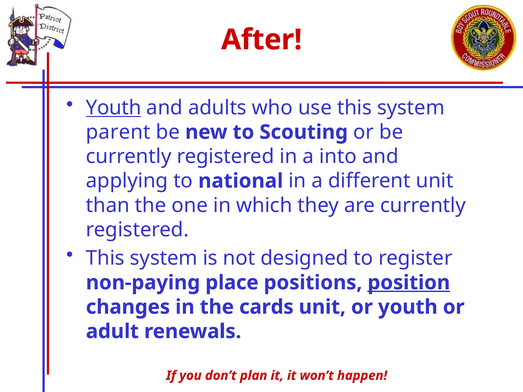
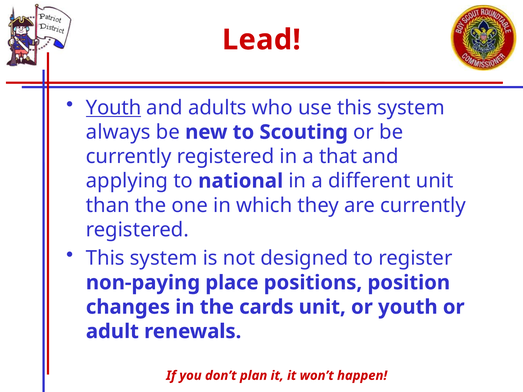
After: After -> Lead (261, 40)
parent: parent -> always (118, 132)
into: into -> that (338, 157)
position underline: present -> none (409, 283)
